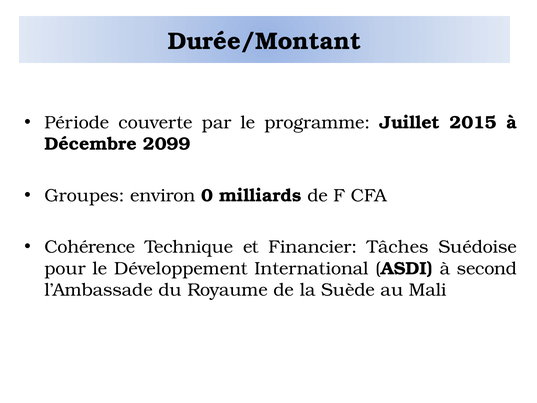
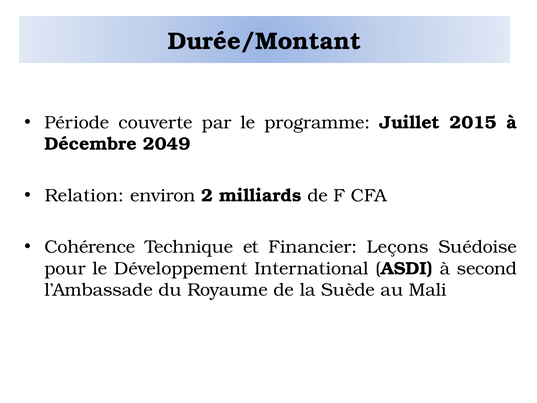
2099: 2099 -> 2049 (167, 144)
Groupes: Groupes -> Relation (84, 195)
0: 0 -> 2 (207, 195)
Tâches: Tâches -> Leçons (398, 247)
